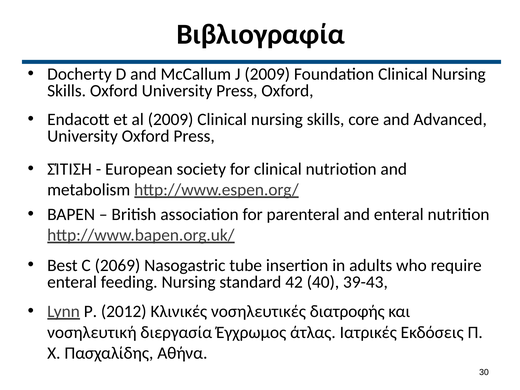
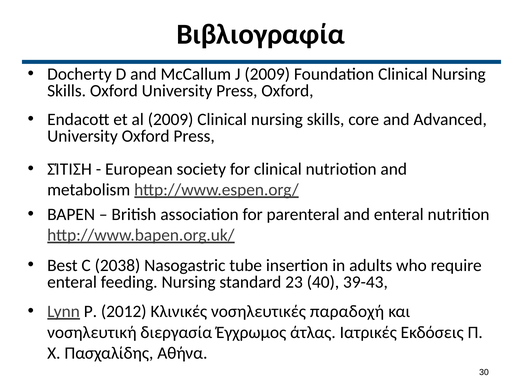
2069: 2069 -> 2038 (117, 265)
42: 42 -> 23 (294, 282)
διατροφής: διατροφής -> παραδοχή (347, 311)
